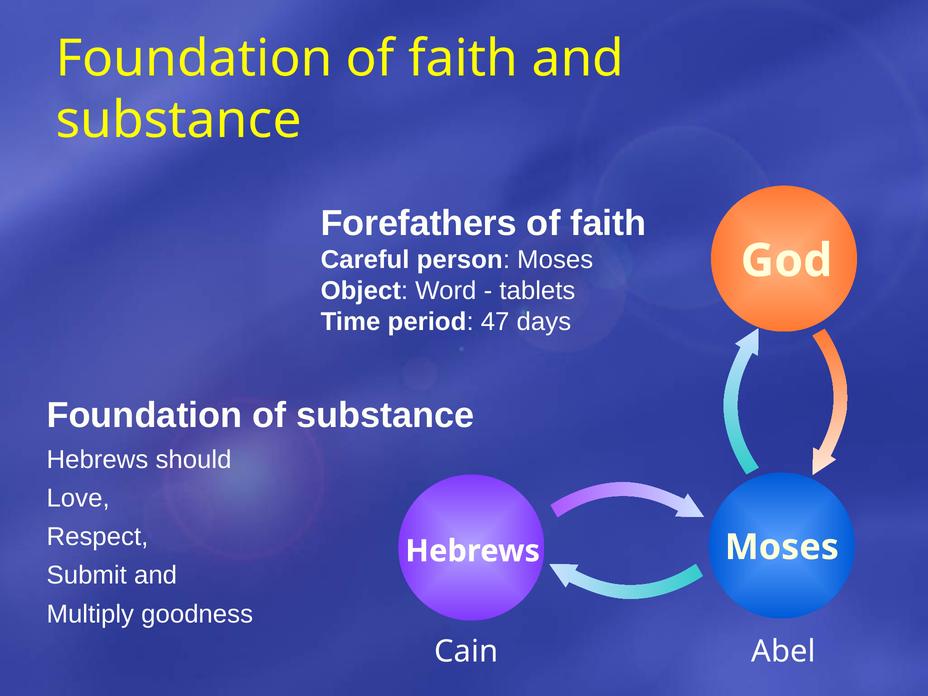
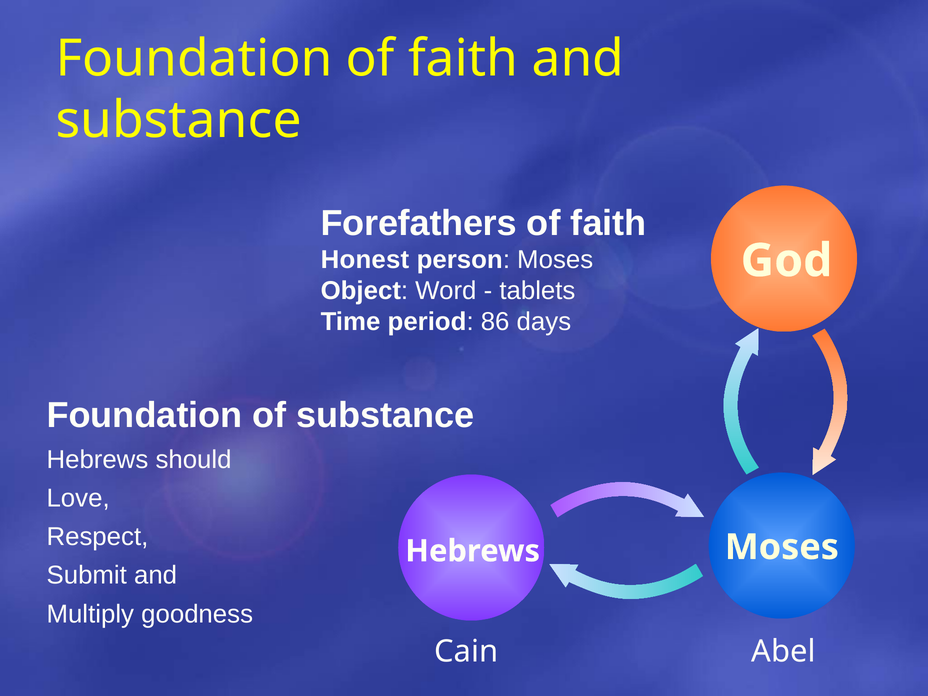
Careful: Careful -> Honest (365, 260)
47: 47 -> 86 (495, 322)
